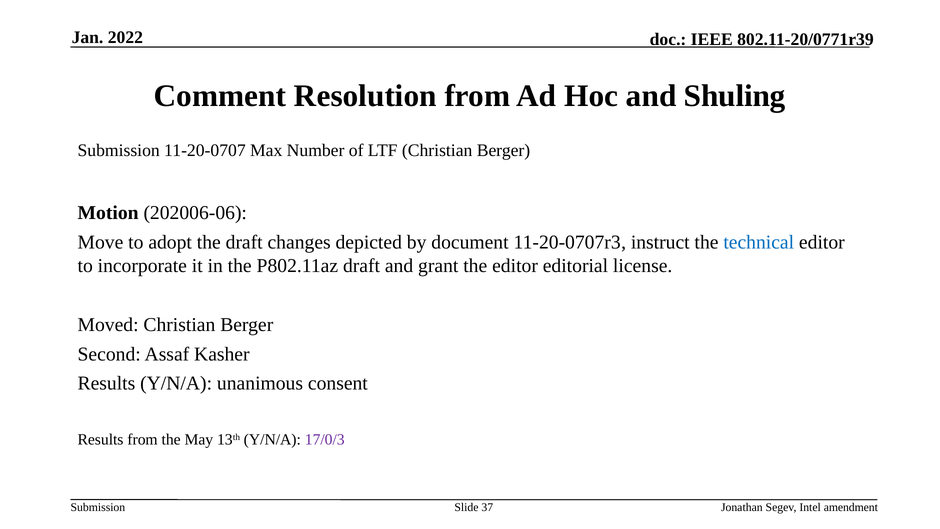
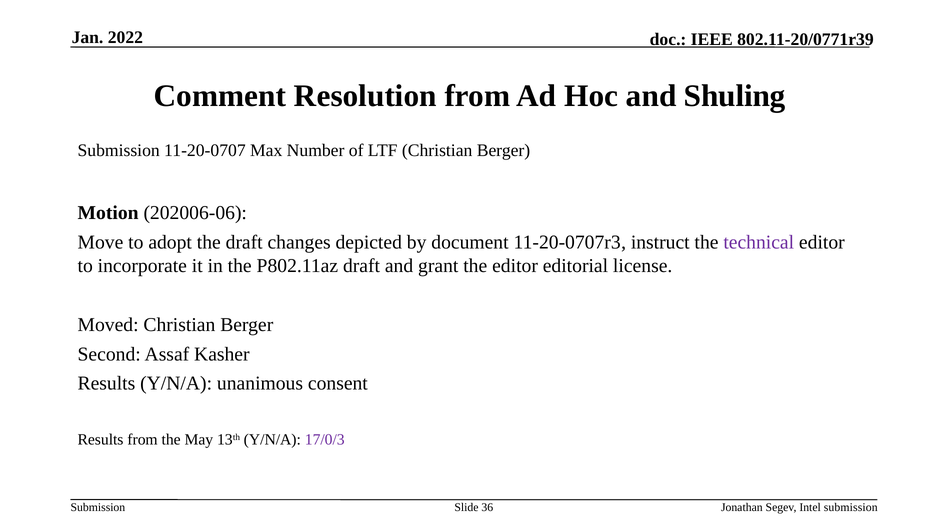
technical colour: blue -> purple (759, 242)
37: 37 -> 36 (487, 507)
Intel amendment: amendment -> submission (851, 507)
